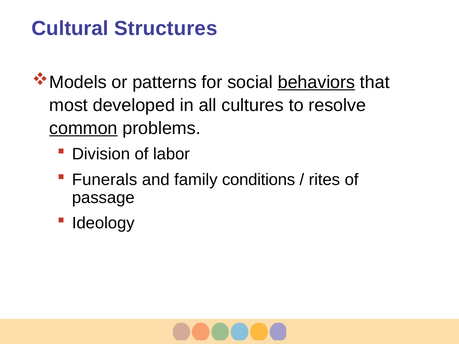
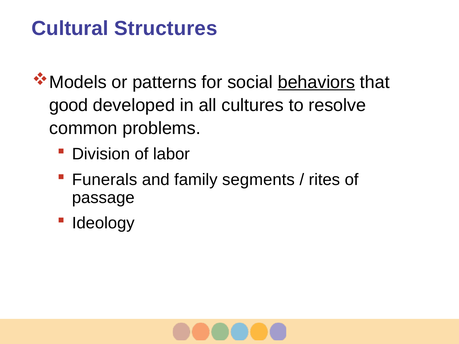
most: most -> good (69, 105)
common underline: present -> none (83, 128)
conditions: conditions -> segments (258, 180)
